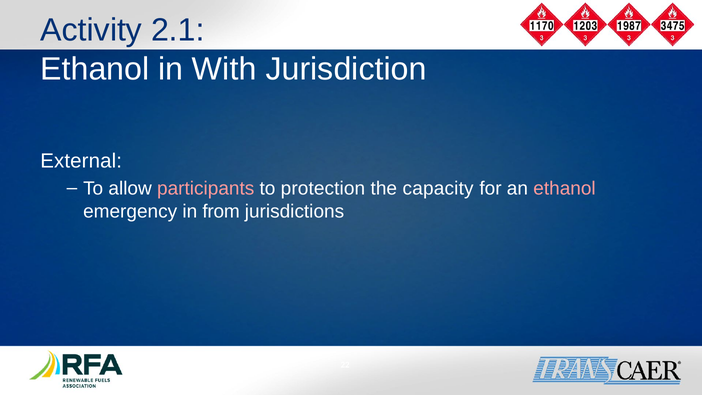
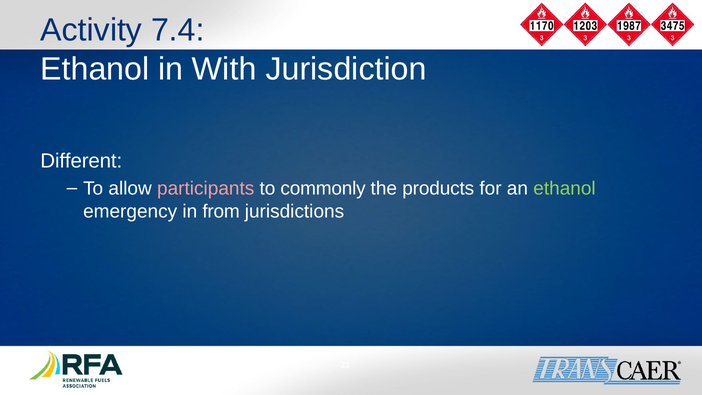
2.1: 2.1 -> 7.4 (178, 30)
External: External -> Different (81, 161)
protection: protection -> commonly (323, 189)
capacity: capacity -> products (438, 189)
ethanol colour: pink -> light green (565, 189)
